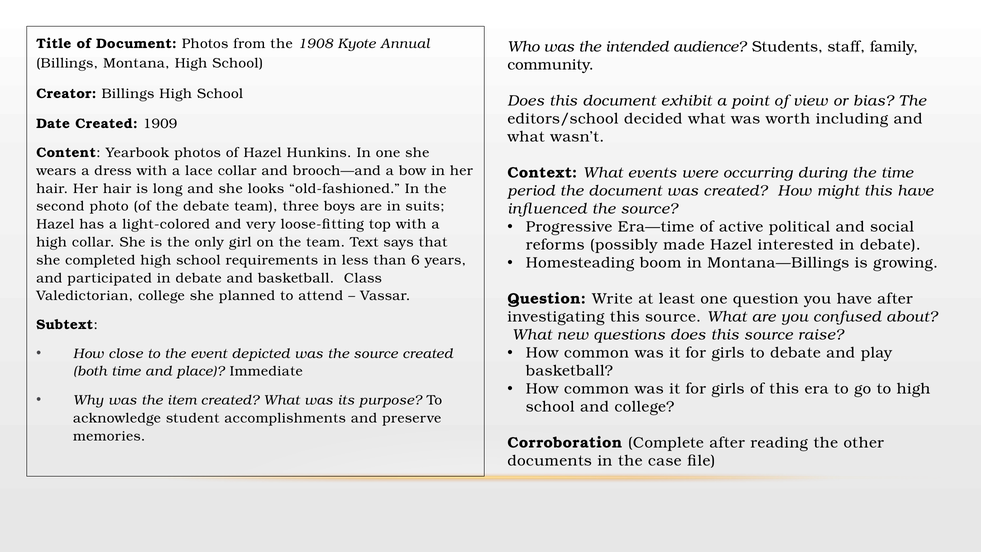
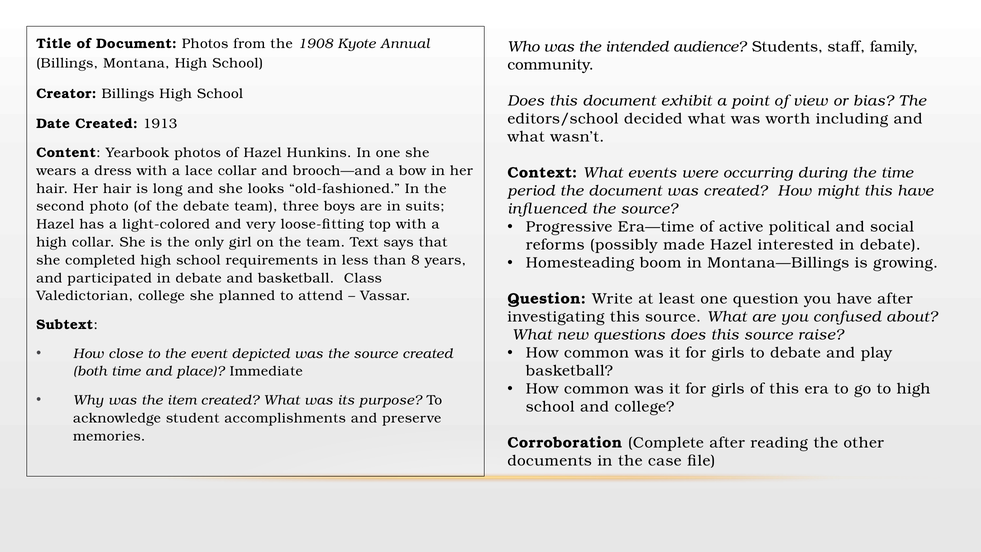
1909: 1909 -> 1913 (160, 124)
6: 6 -> 8 (415, 260)
